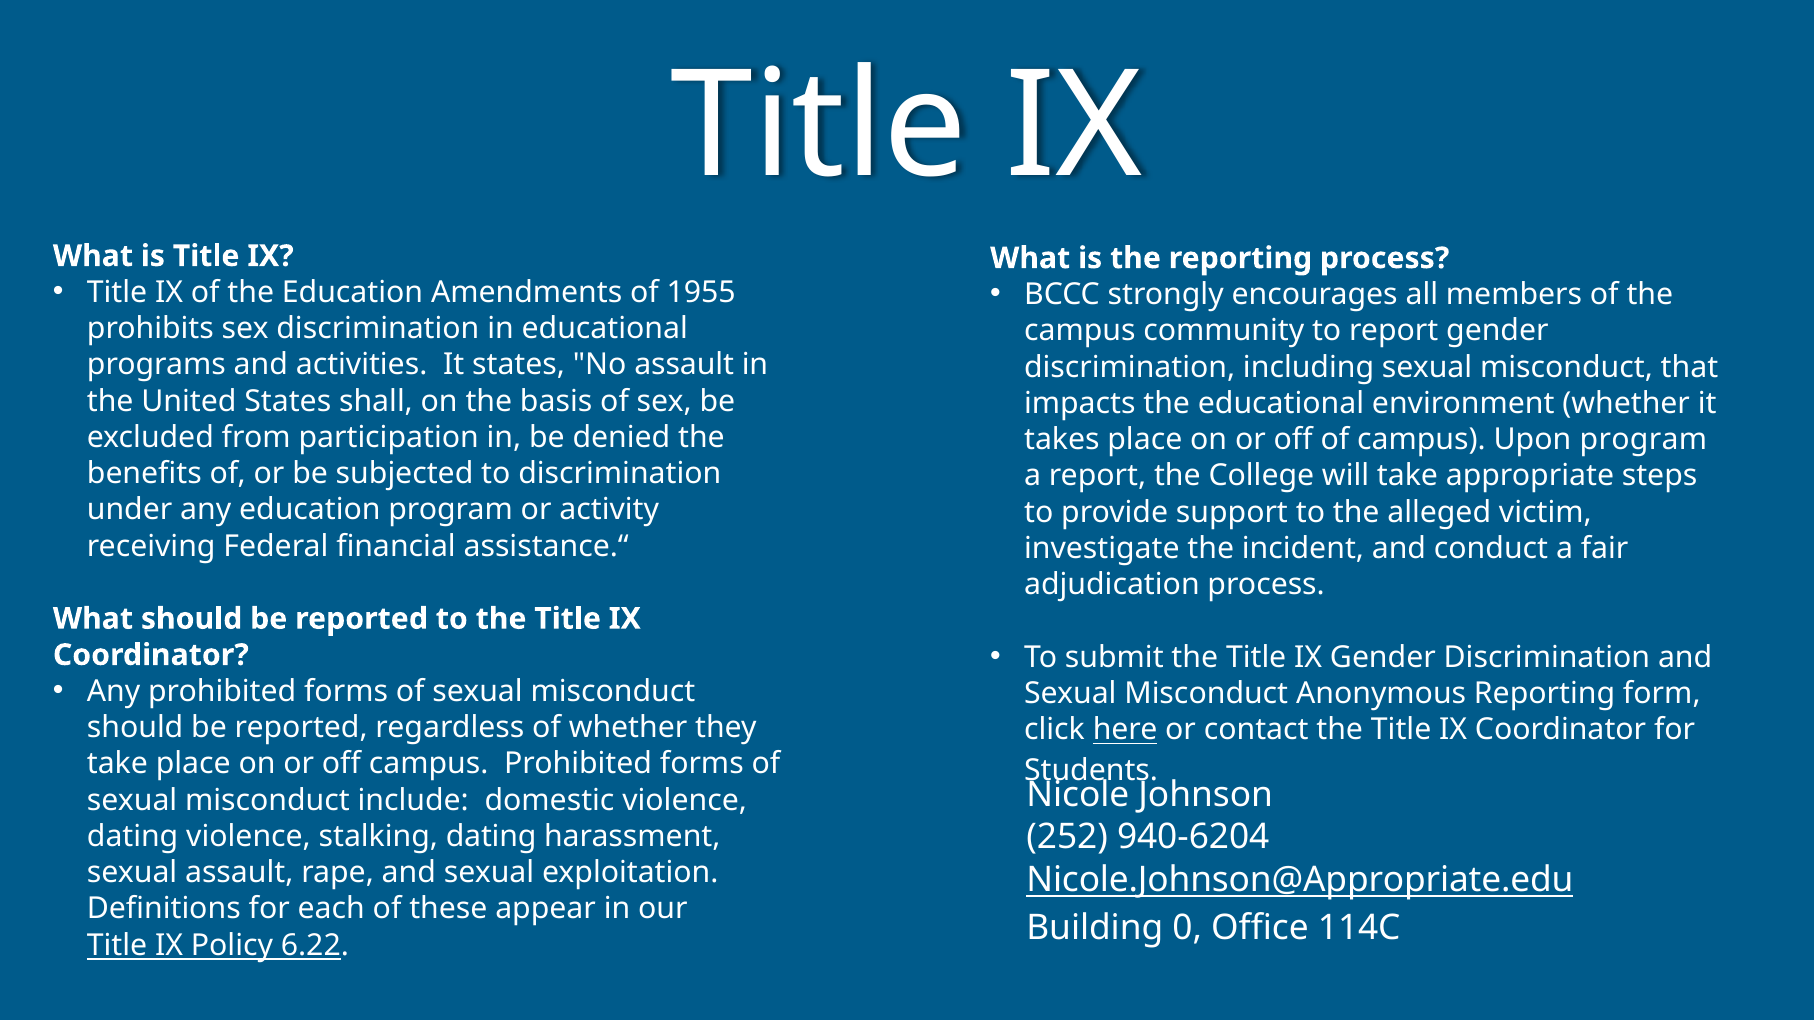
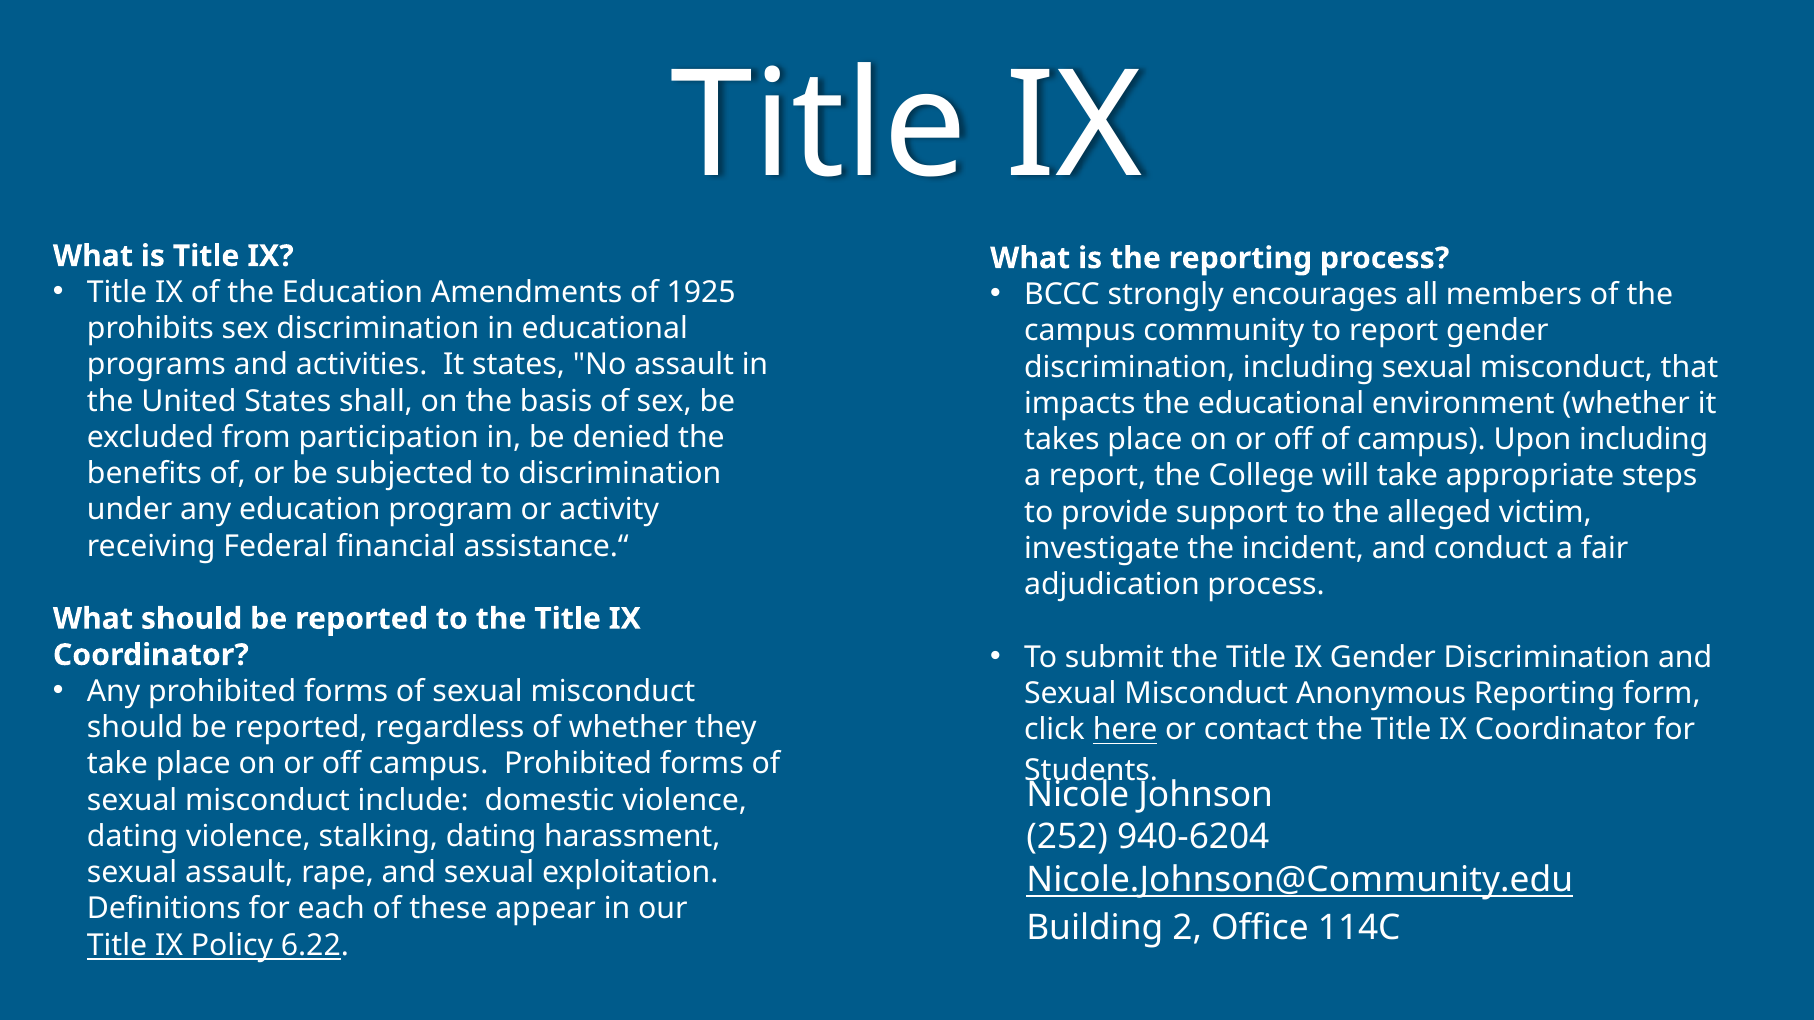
1955: 1955 -> 1925 (701, 292)
Upon program: program -> including (1644, 440)
Nicole.Johnson@Appropriate.edu: Nicole.Johnson@Appropriate.edu -> Nicole.Johnson@Community.edu (1300, 880)
0: 0 -> 2 (1187, 928)
